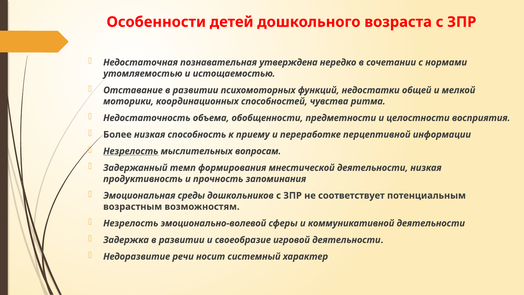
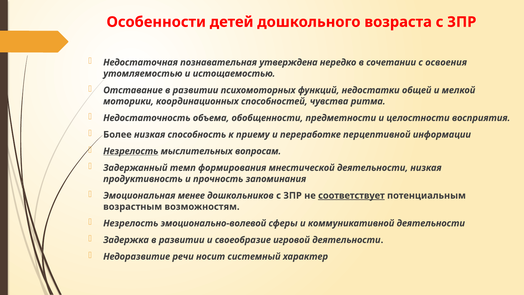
нормами: нормами -> освоения (446, 62)
среды: среды -> менее (191, 195)
соответствует underline: none -> present (351, 195)
